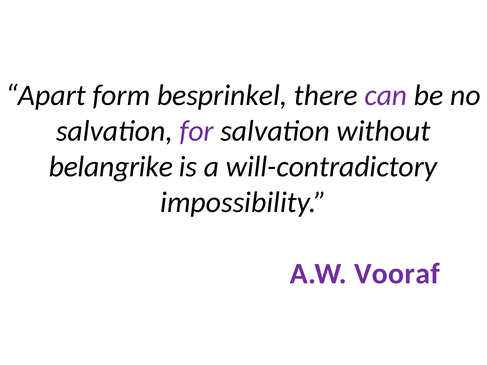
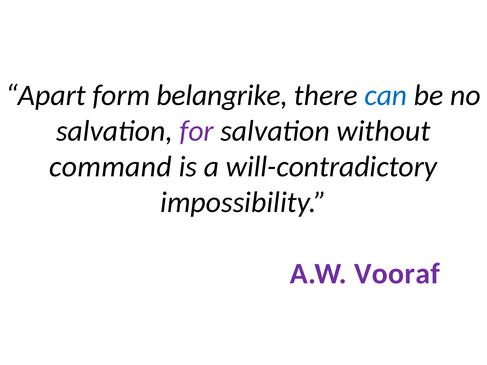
besprinkel: besprinkel -> belangrike (222, 95)
can colour: purple -> blue (386, 95)
belangrike: belangrike -> command (110, 167)
